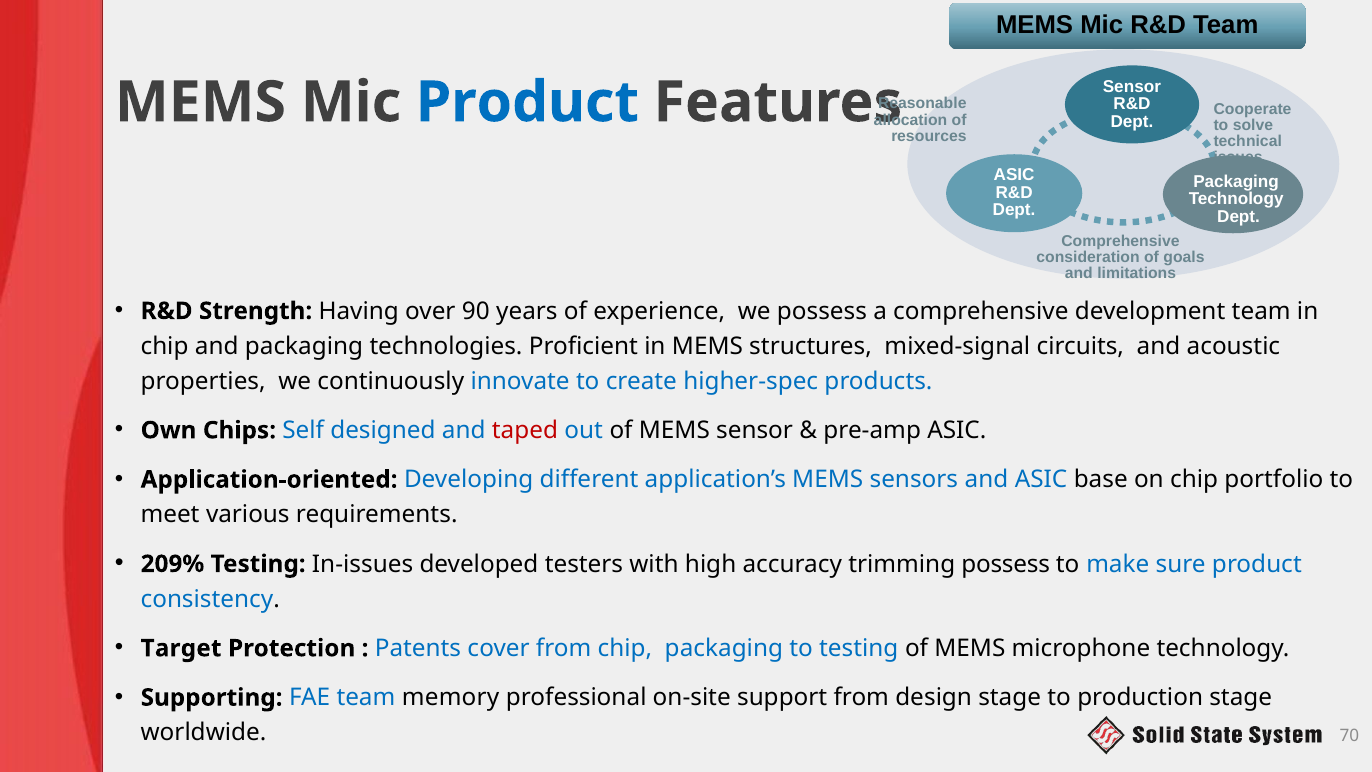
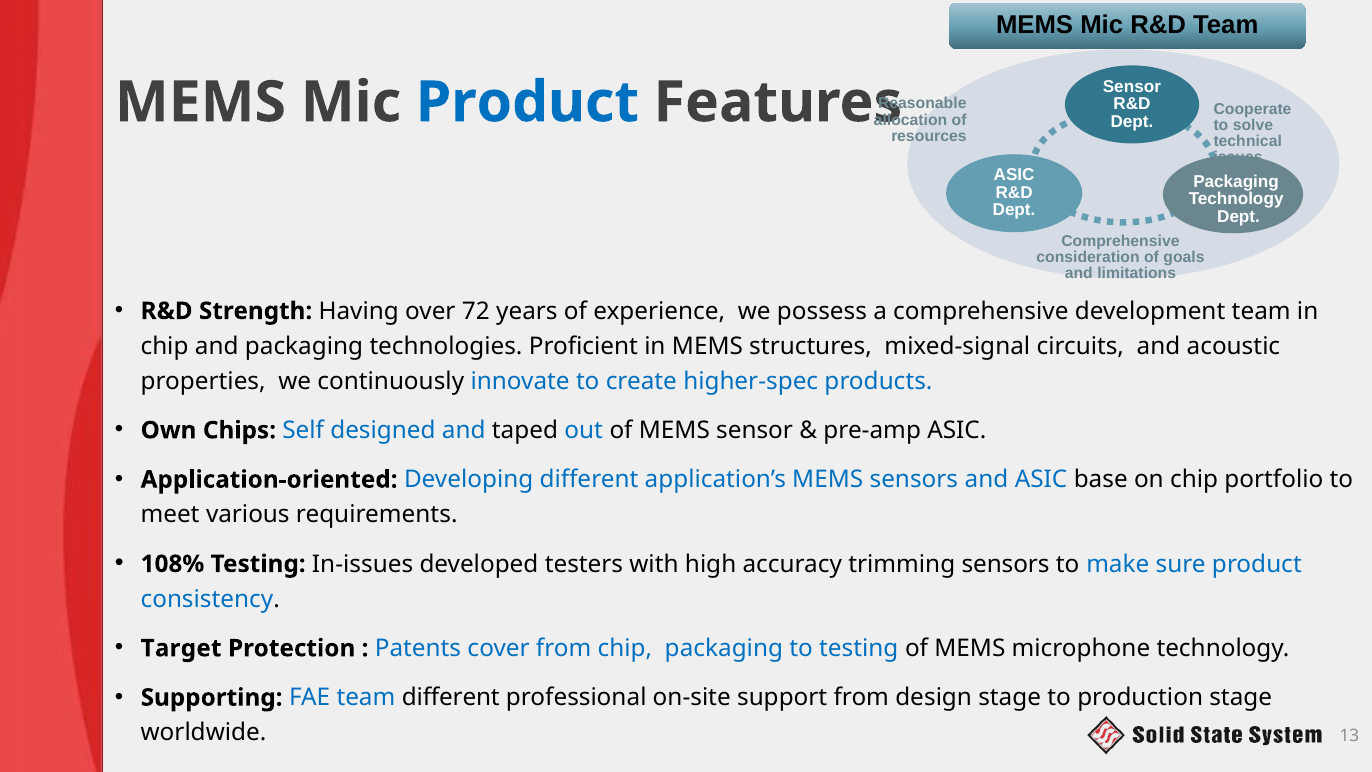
90: 90 -> 72 (476, 311)
taped colour: red -> black (525, 430)
209%: 209% -> 108% (172, 564)
trimming possess: possess -> sensors (1006, 564)
team memory: memory -> different (451, 697)
70: 70 -> 13 (1349, 736)
